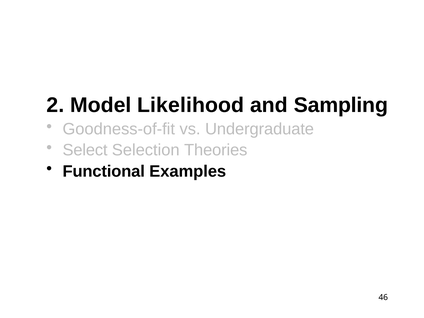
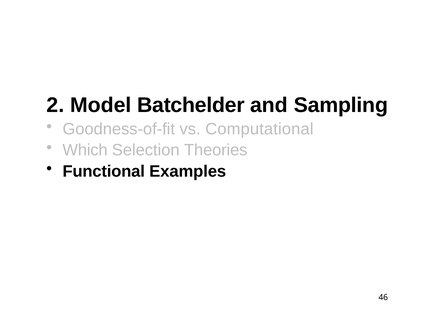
Likelihood: Likelihood -> Batchelder (191, 105)
Undergraduate: Undergraduate -> Computational (259, 129)
Select: Select -> Which (85, 150)
